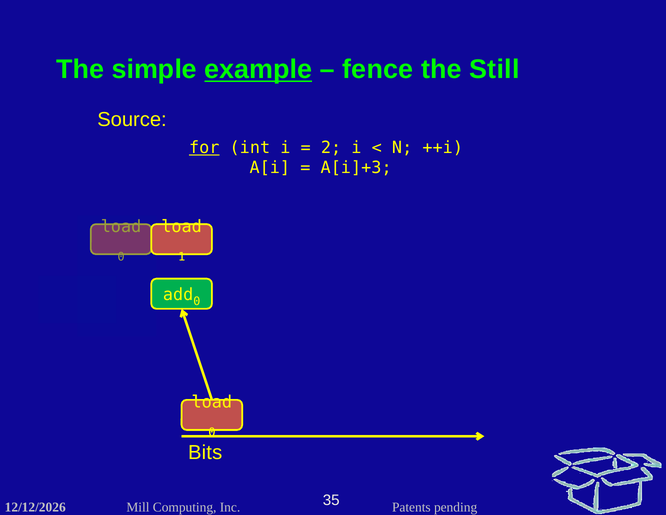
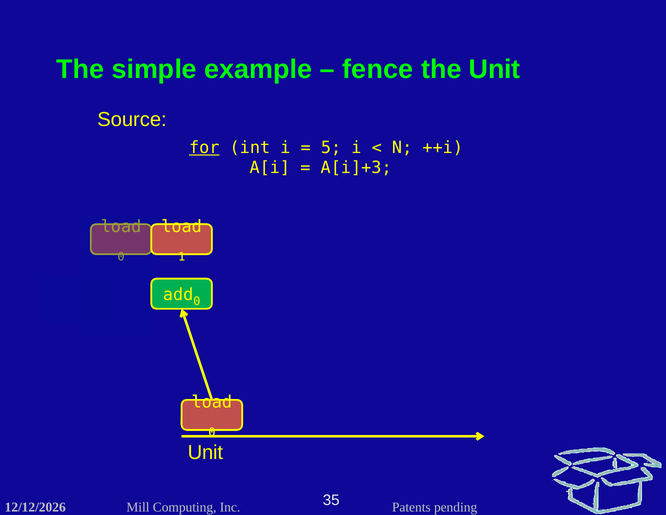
example underline: present -> none (258, 69)
the Still: Still -> Unit (495, 69)
2: 2 -> 5 (331, 147)
Bits: Bits -> Unit (205, 452)
